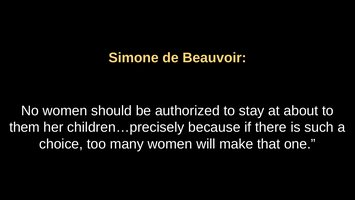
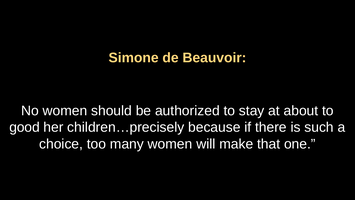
them: them -> good (25, 127)
